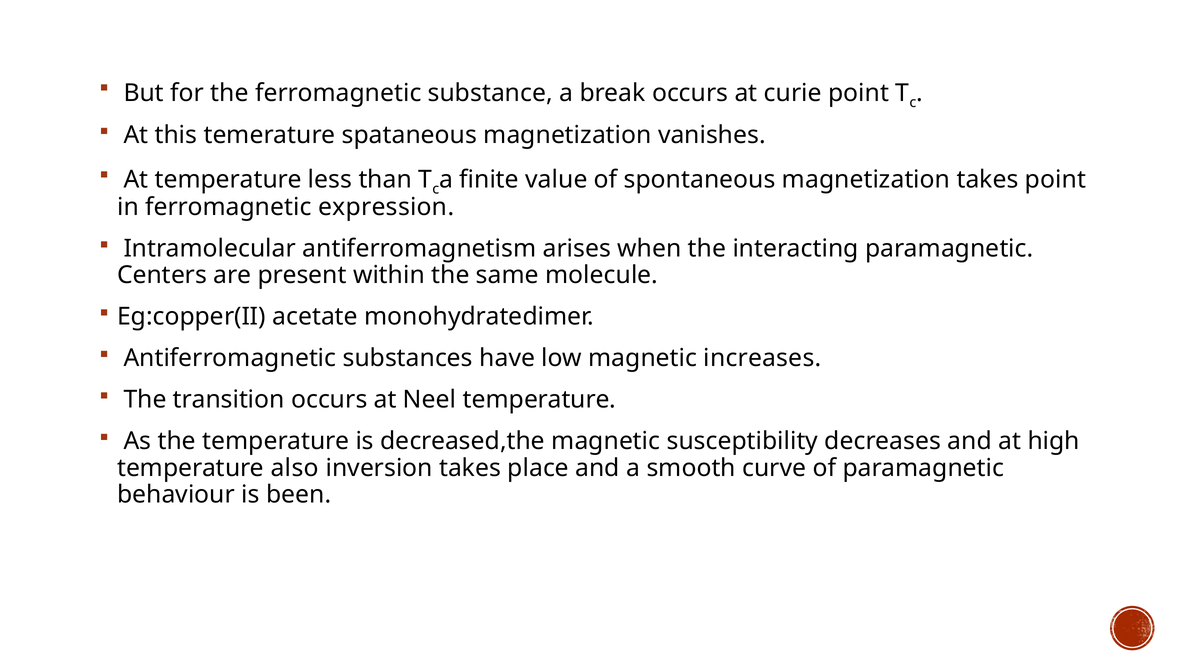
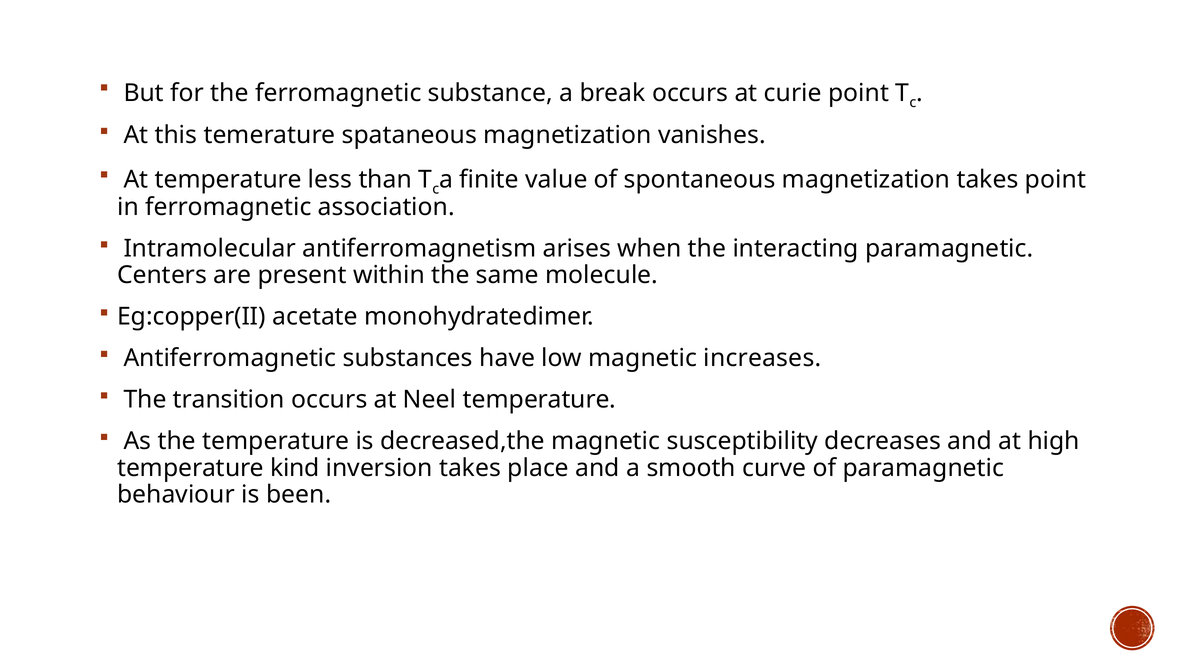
expression: expression -> association (386, 207)
also: also -> kind (295, 468)
